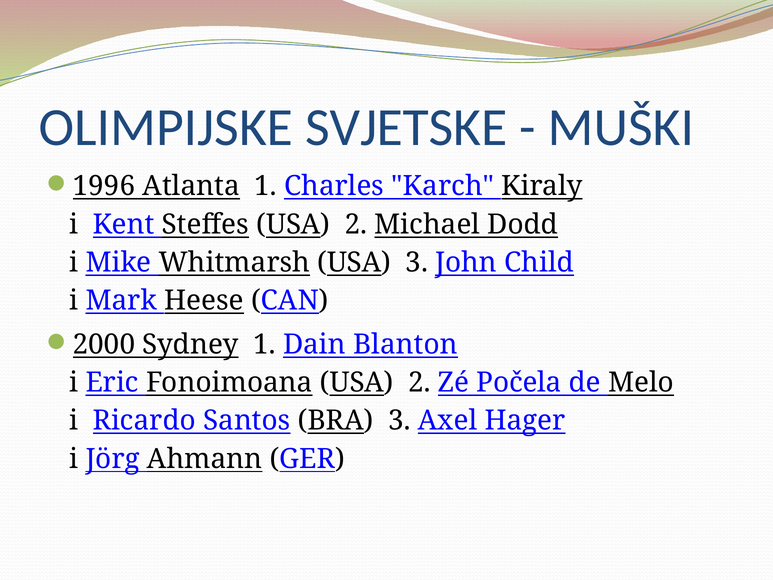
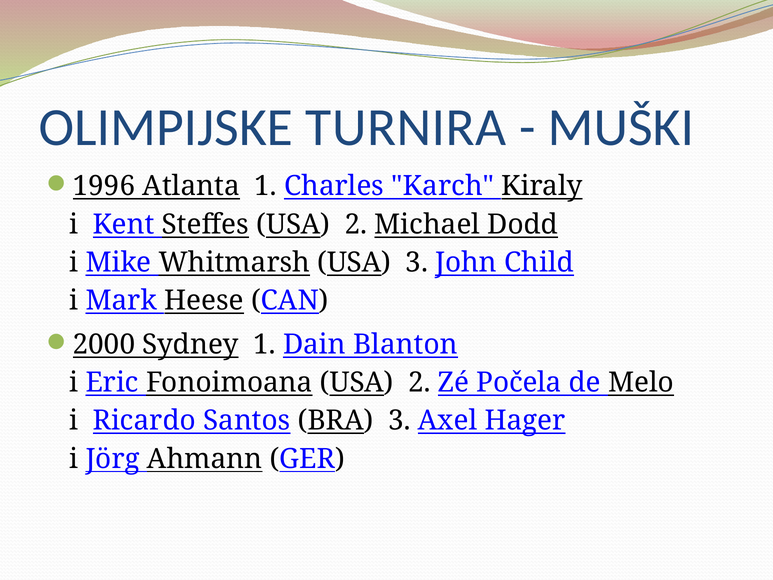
SVJETSKE: SVJETSKE -> TURNIRA (406, 128)
